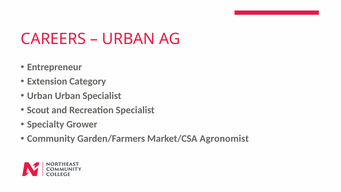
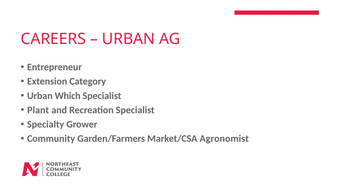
Urban Urban: Urban -> Which (68, 96)
Scout: Scout -> Plant (38, 110)
